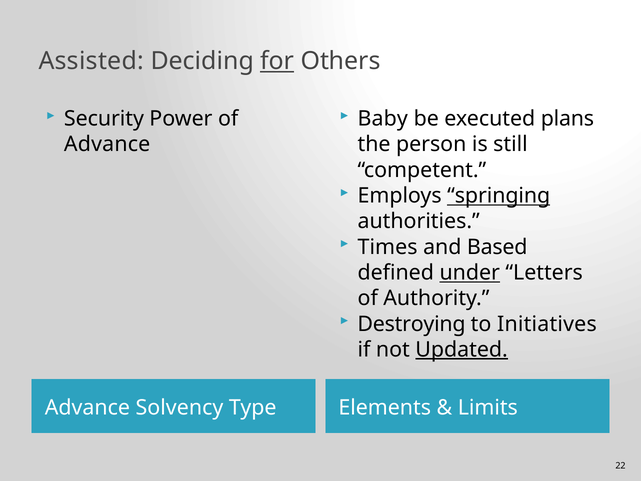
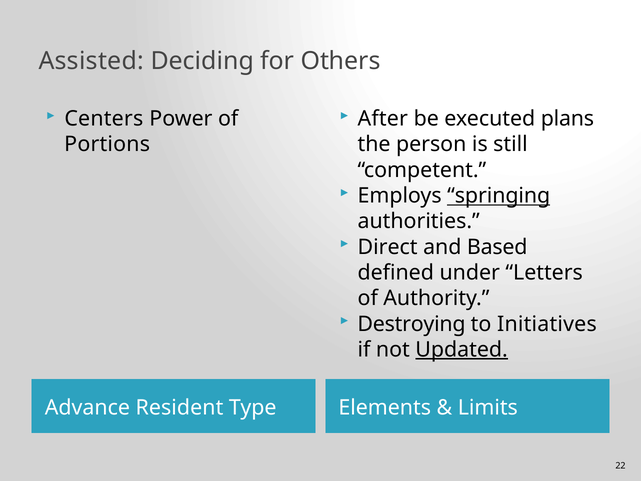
for underline: present -> none (277, 61)
Security: Security -> Centers (104, 119)
Baby: Baby -> After (383, 119)
Advance: Advance -> Portions (107, 144)
Times: Times -> Direct (388, 247)
under underline: present -> none (470, 273)
Solvency: Solvency -> Resident (179, 407)
